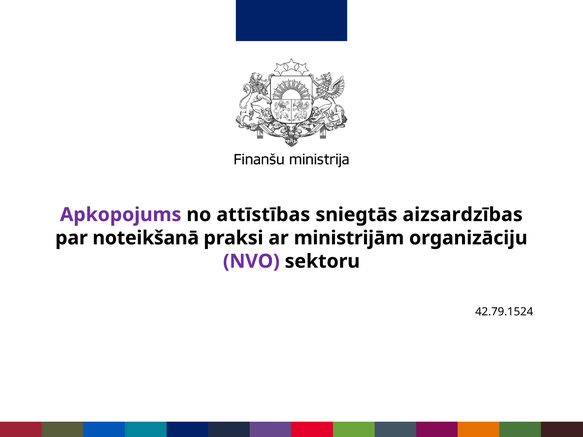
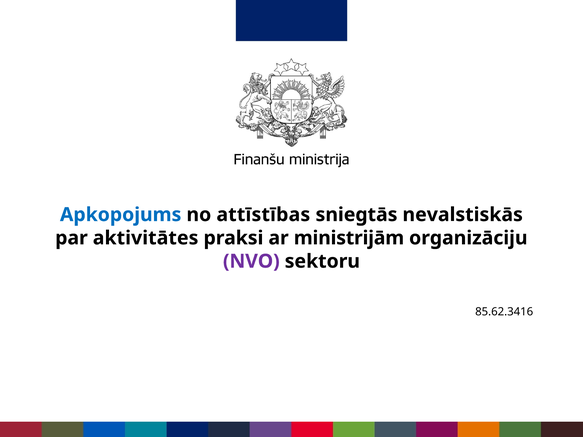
Apkopojums colour: purple -> blue (121, 215)
aizsardzības: aizsardzības -> nevalstiskās (463, 215)
noteikšanā: noteikšanā -> aktivitātes (146, 238)
42.79.1524: 42.79.1524 -> 85.62.3416 (504, 312)
